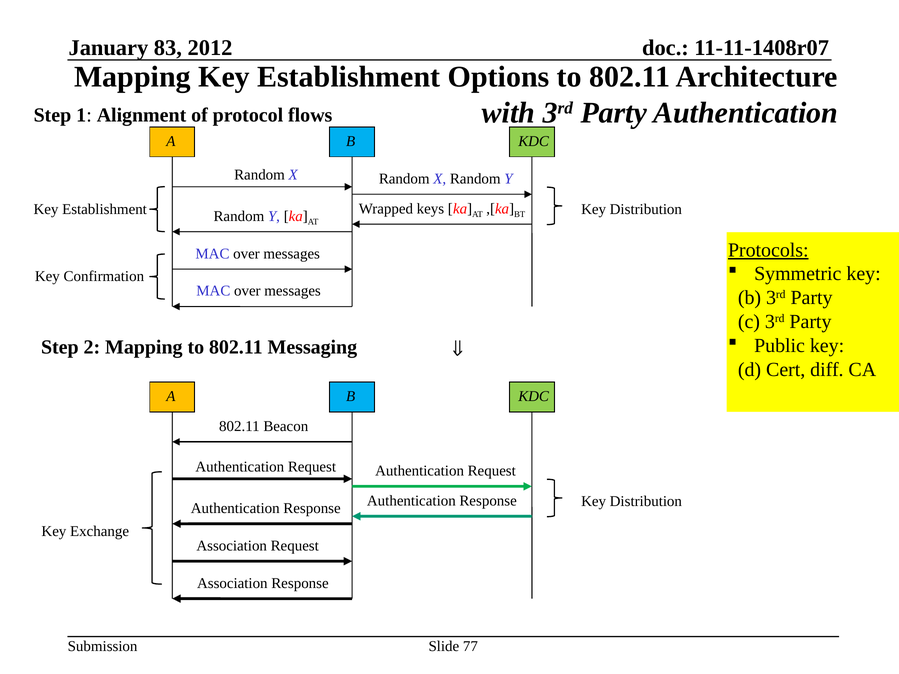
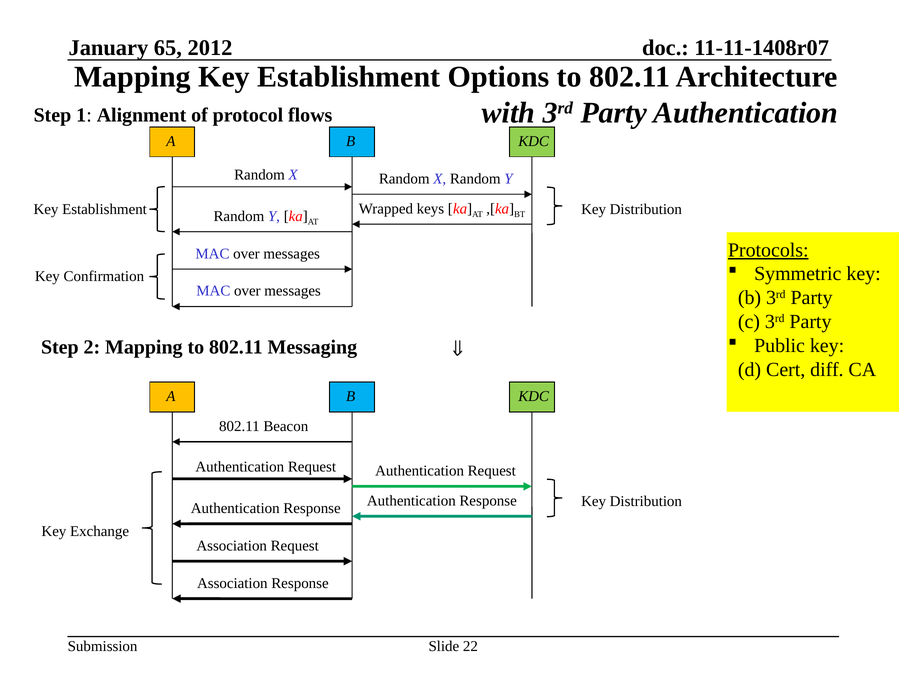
83: 83 -> 65 (168, 48)
77: 77 -> 22 (470, 647)
